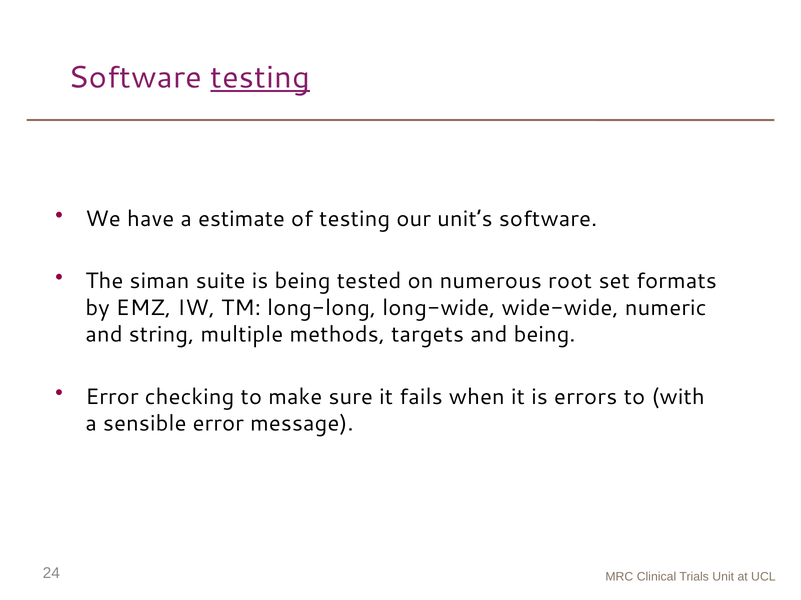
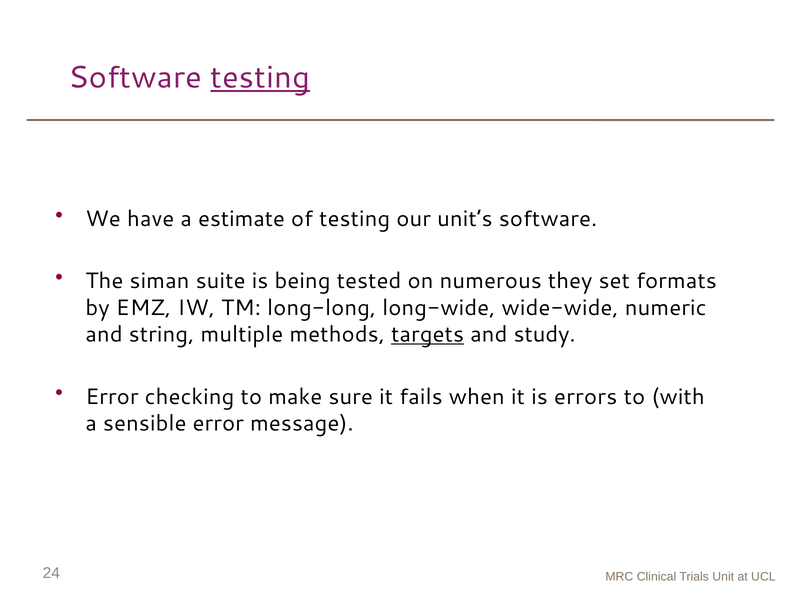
root: root -> they (570, 281)
targets underline: none -> present (428, 335)
and being: being -> study (545, 335)
